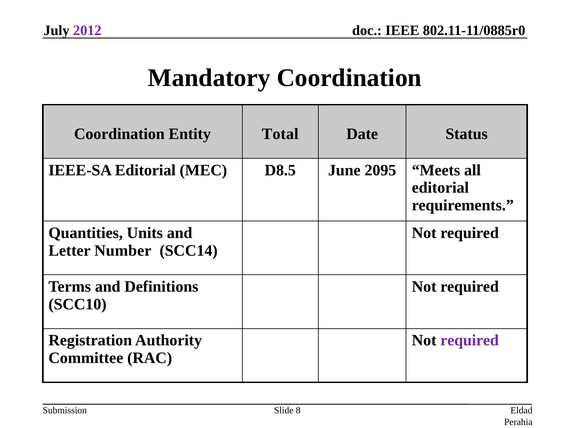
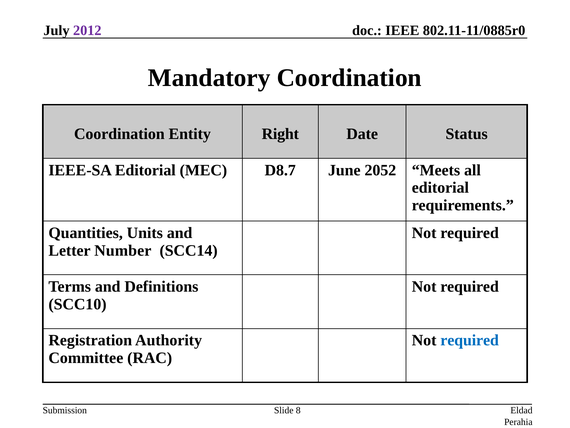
Total: Total -> Right (280, 134)
D8.5: D8.5 -> D8.7 (280, 170)
2095: 2095 -> 2052 (380, 170)
required colour: purple -> blue (470, 340)
